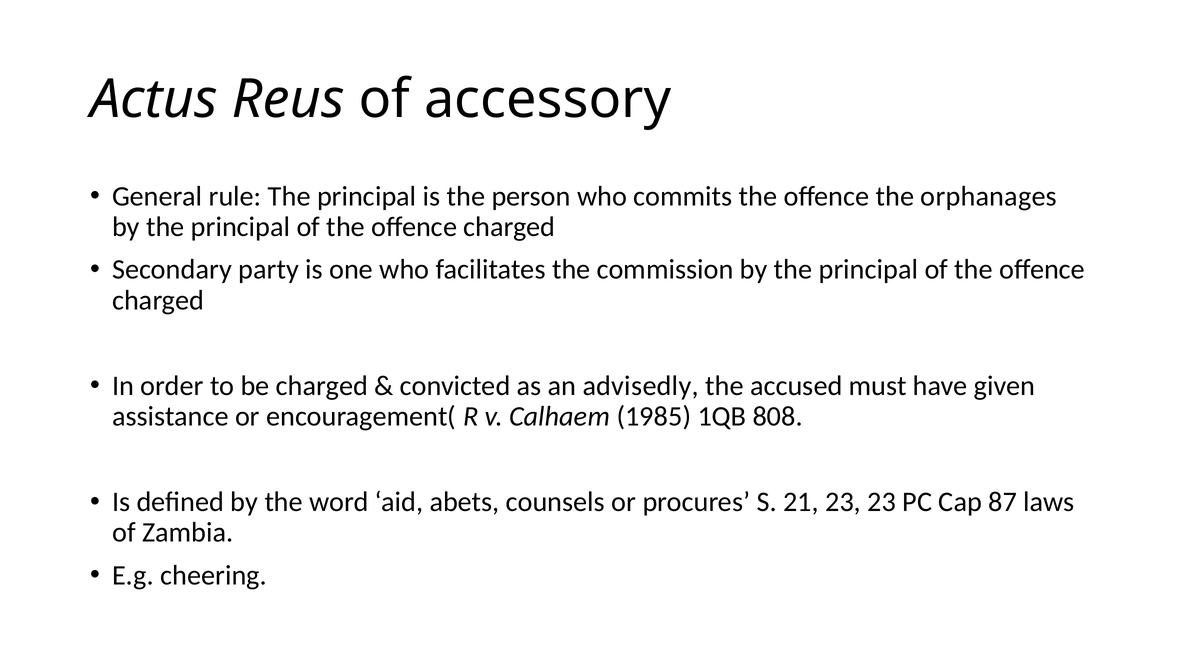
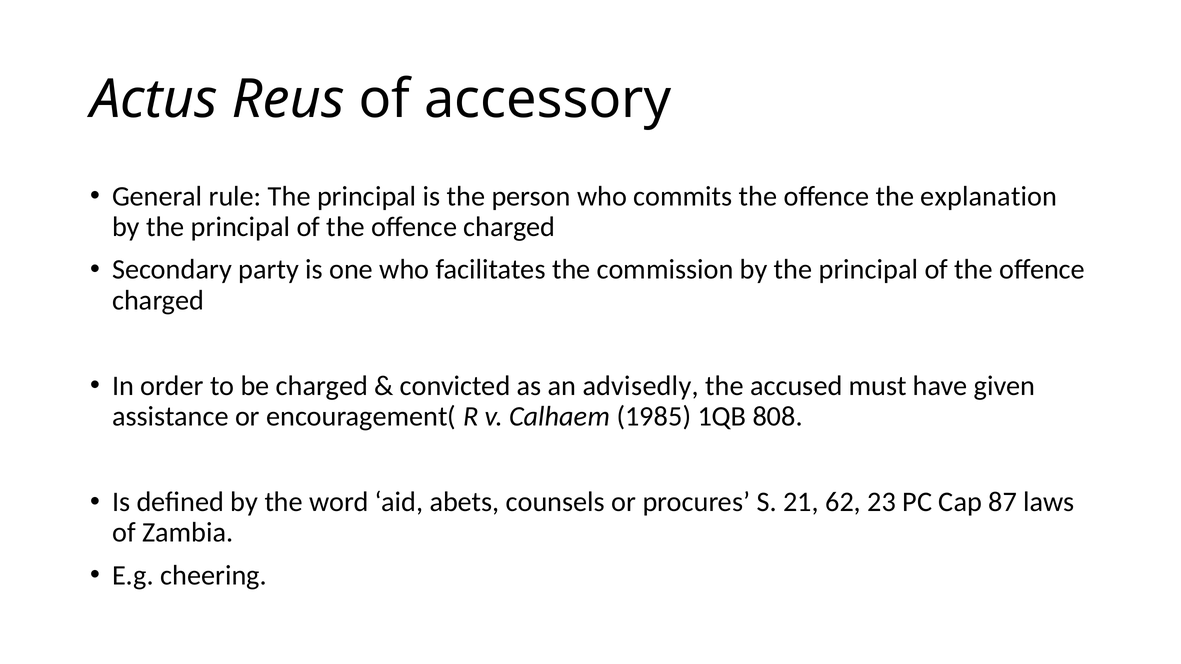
orphanages: orphanages -> explanation (989, 196)
21 23: 23 -> 62 (843, 502)
